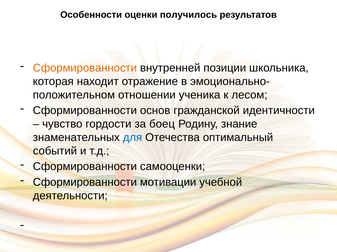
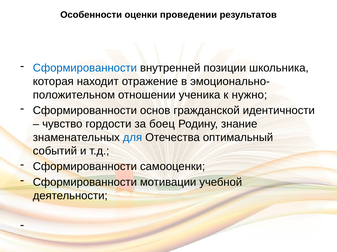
получилось: получилось -> проведении (189, 15)
Сформированности colour: orange -> blue (85, 68)
лесом: лесом -> нужно (249, 95)
